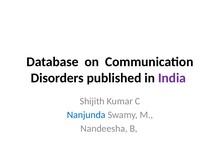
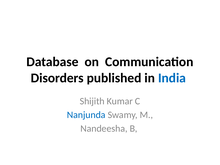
India colour: purple -> blue (172, 78)
